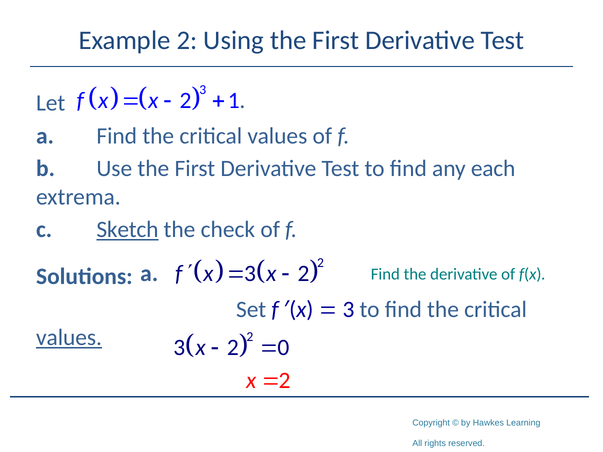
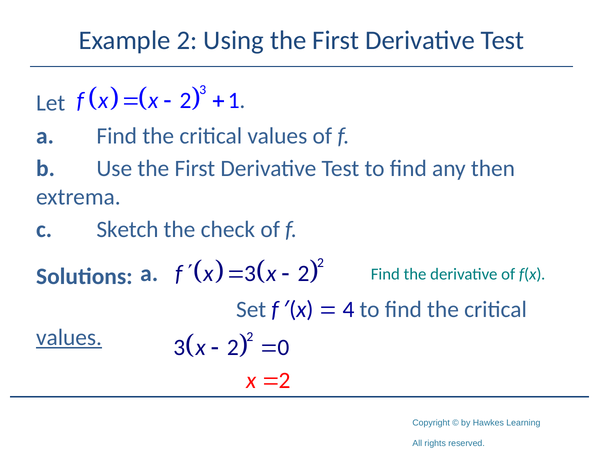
each: each -> then (493, 169)
Sketch underline: present -> none (127, 230)
3: 3 -> 4 (348, 310)
